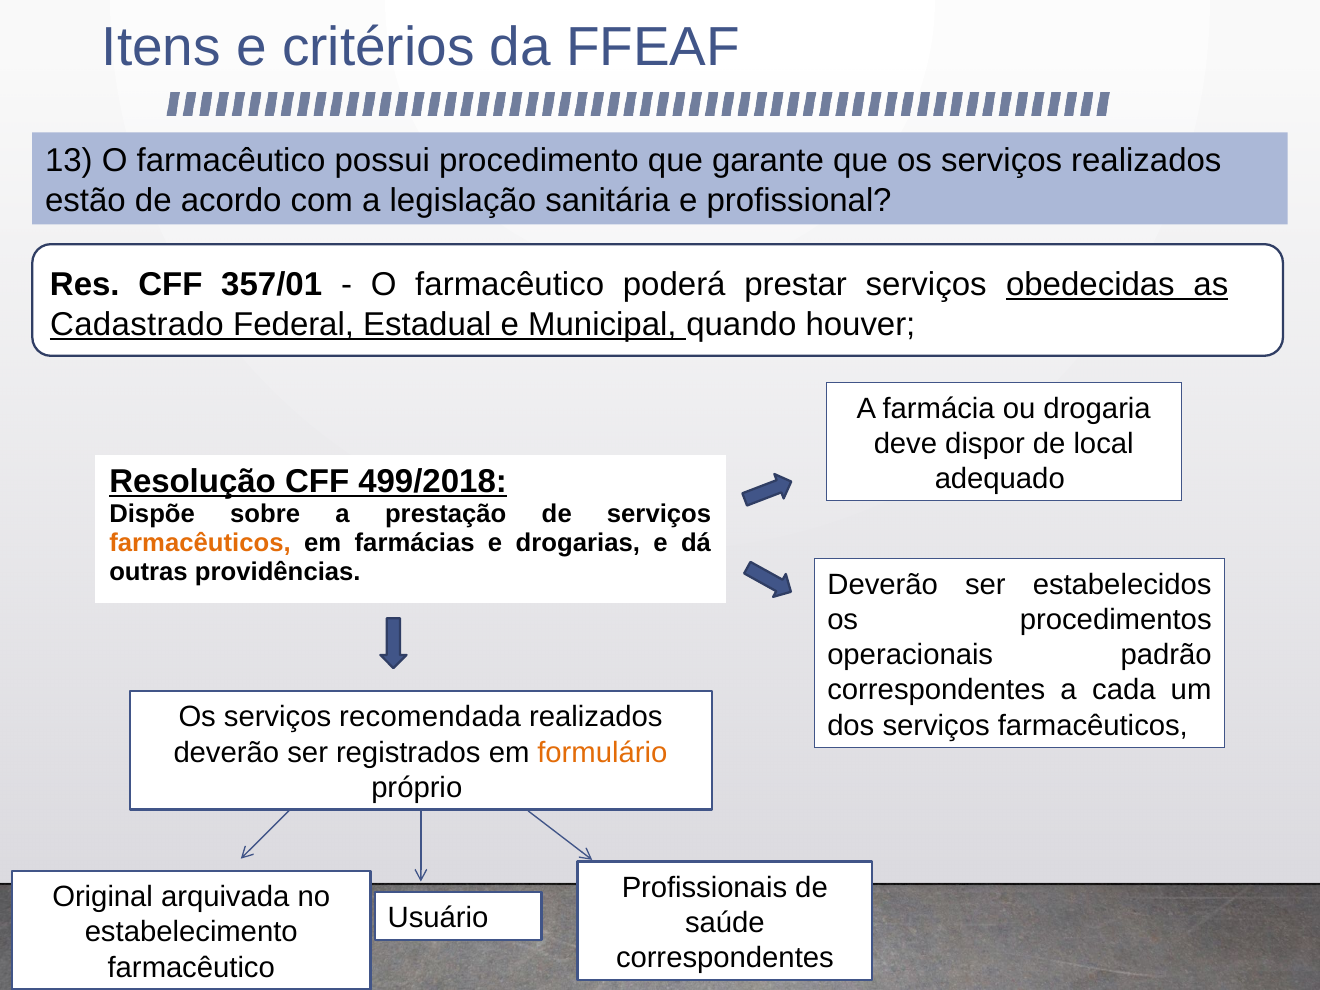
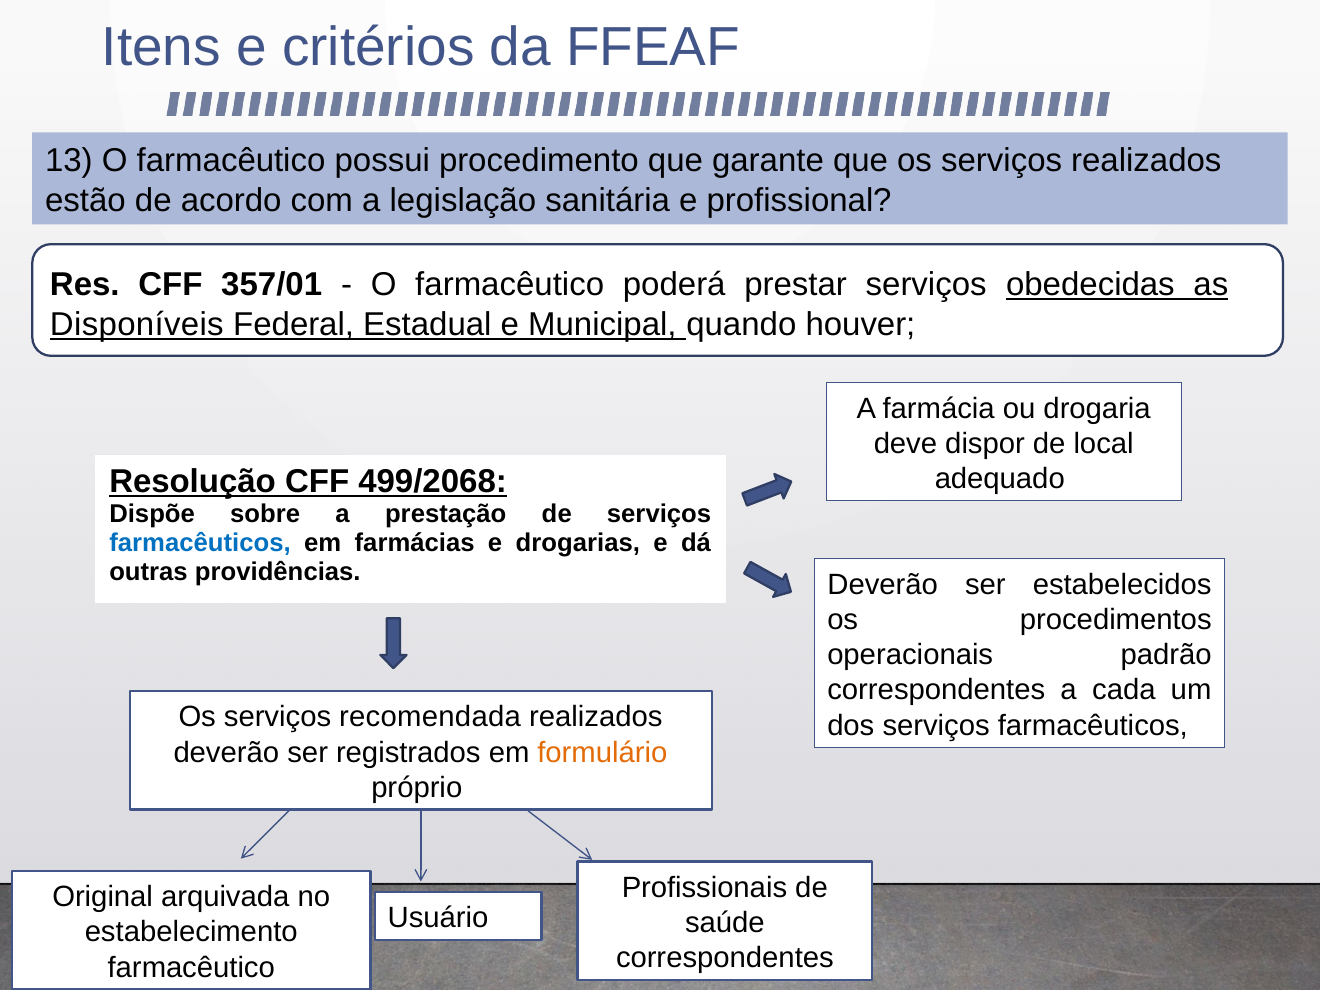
Cadastrado: Cadastrado -> Disponíveis (137, 324)
499/2018: 499/2018 -> 499/2068 (433, 481)
farmacêuticos colour: orange -> blue (200, 543)
